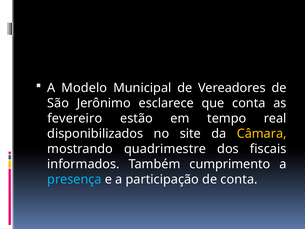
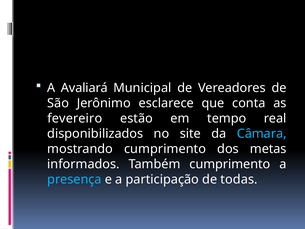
Modelo: Modelo -> Avaliará (84, 88)
Câmara colour: yellow -> light blue (262, 133)
mostrando quadrimestre: quadrimestre -> cumprimento (165, 149)
fiscais: fiscais -> metas (268, 149)
de conta: conta -> todas (239, 179)
